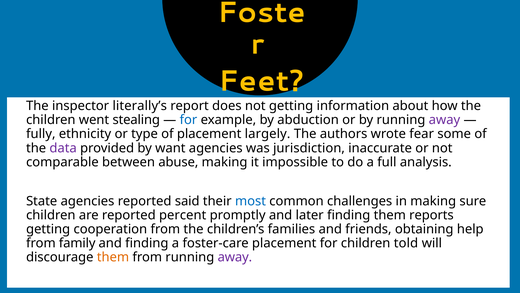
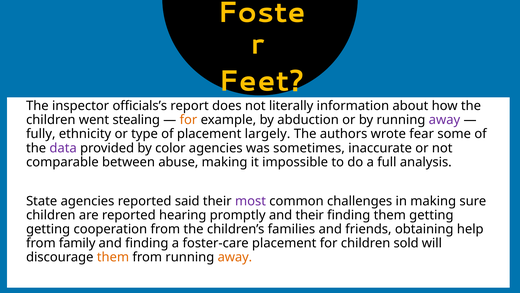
literally’s: literally’s -> officials’s (140, 106)
not getting: getting -> literally (291, 106)
for colour: blue -> orange (188, 120)
want: want -> color (170, 148)
jurisdiction: jurisdiction -> sometimes (309, 148)
most colour: blue -> purple (250, 201)
percent: percent -> hearing (183, 215)
and later: later -> their (310, 215)
them reports: reports -> getting (431, 215)
told: told -> sold (406, 243)
away colour: purple -> orange (235, 257)
